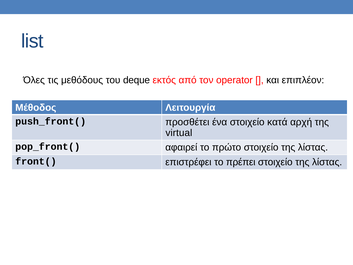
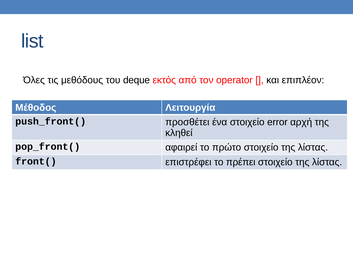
κατά: κατά -> error (277, 122)
virtual: virtual -> κληθεί (179, 133)
